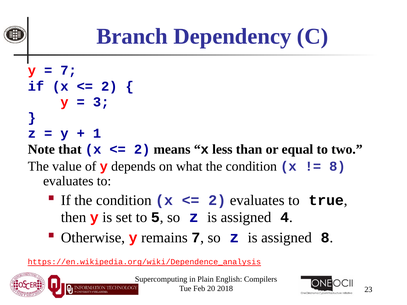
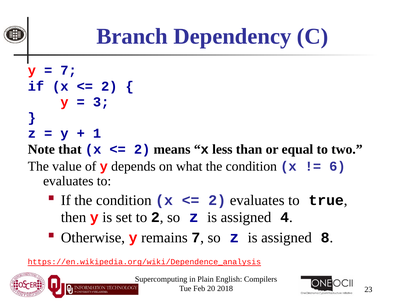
8: 8 -> 6 (337, 166)
to 5: 5 -> 2 (155, 218)
